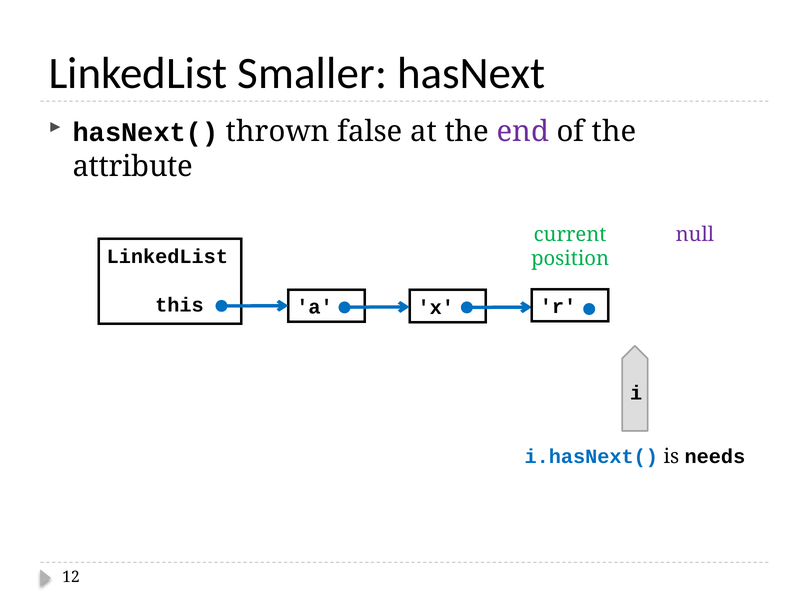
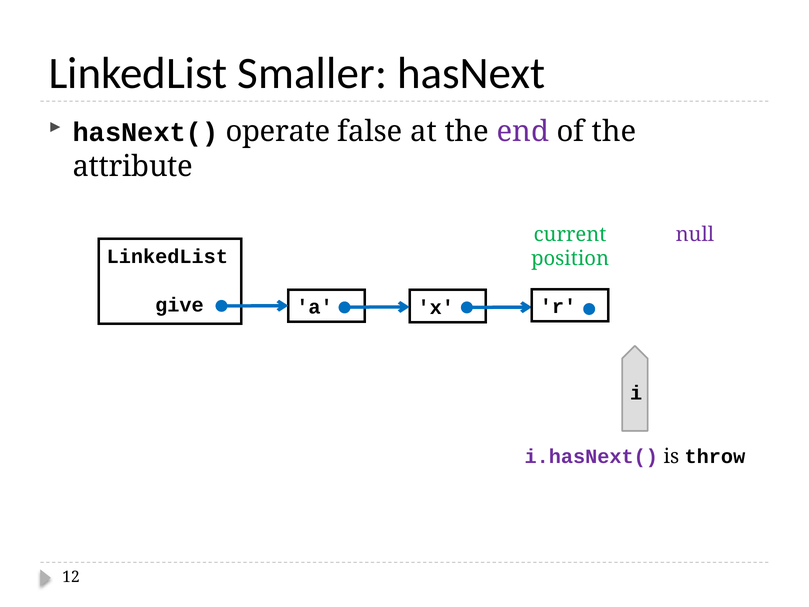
thrown: thrown -> operate (278, 131)
this: this -> give (179, 305)
i.hasNext( colour: blue -> purple (591, 456)
needs: needs -> throw (715, 456)
